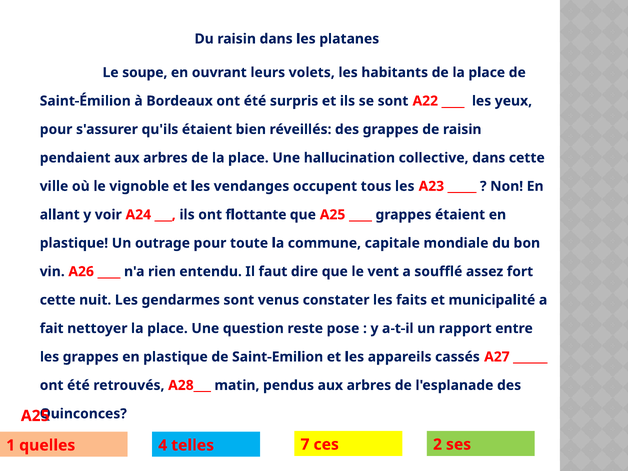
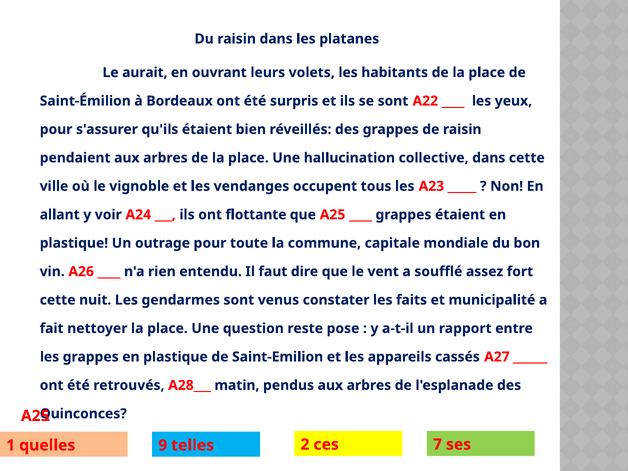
soupe: soupe -> aurait (145, 73)
4: 4 -> 9 (163, 445)
7: 7 -> 2 (305, 445)
2: 2 -> 7 (437, 445)
